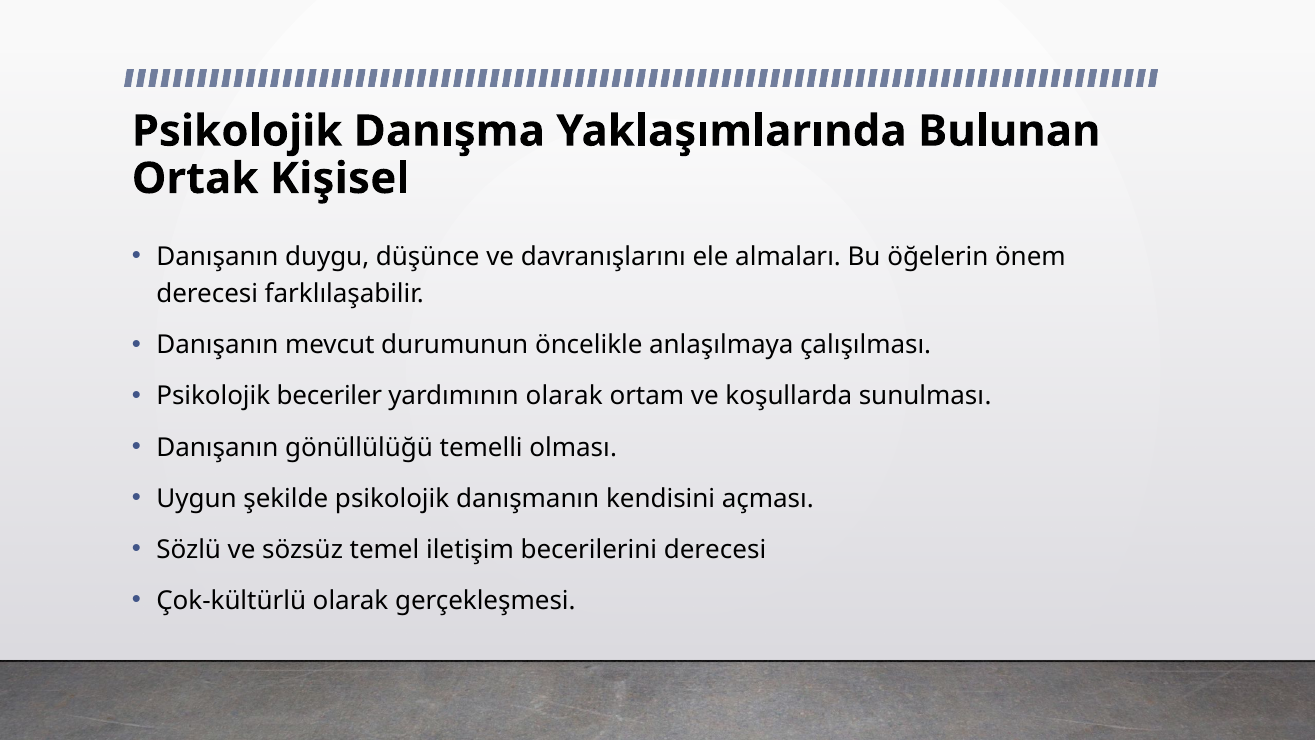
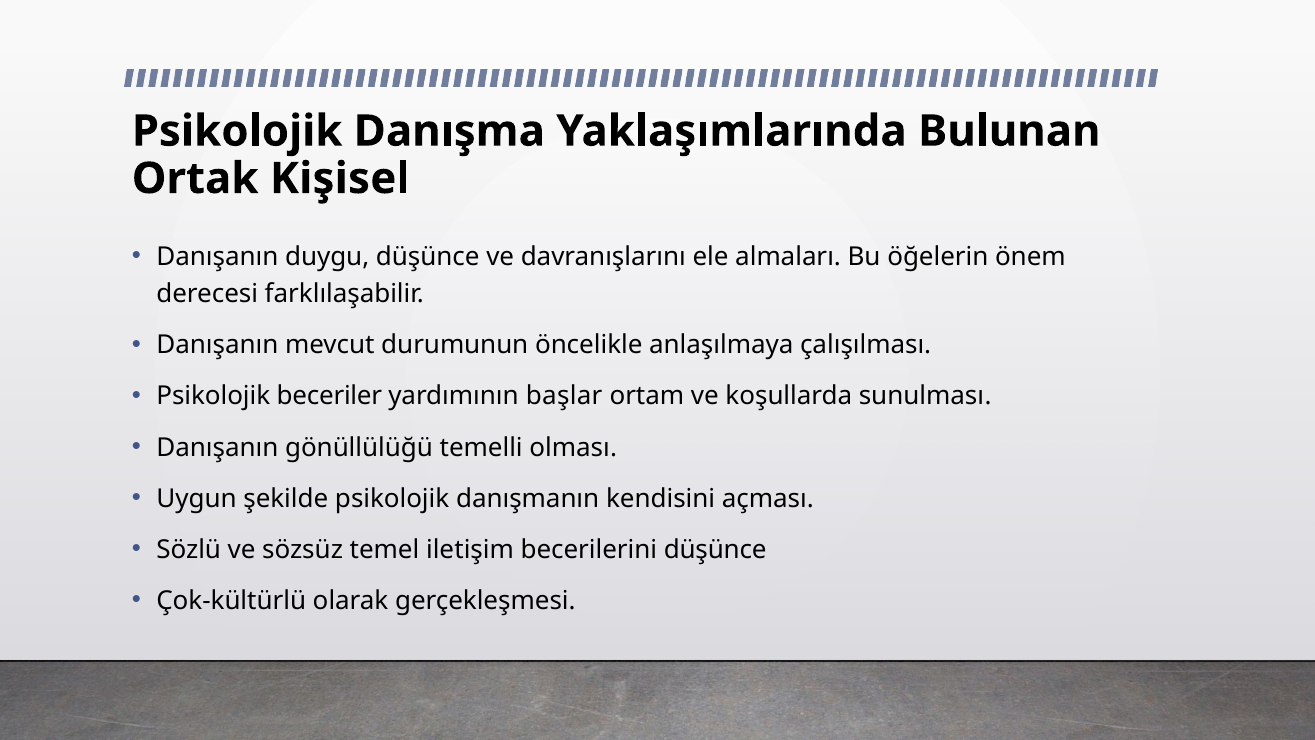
yardımının olarak: olarak -> başlar (564, 396)
becerilerini derecesi: derecesi -> düşünce (715, 550)
